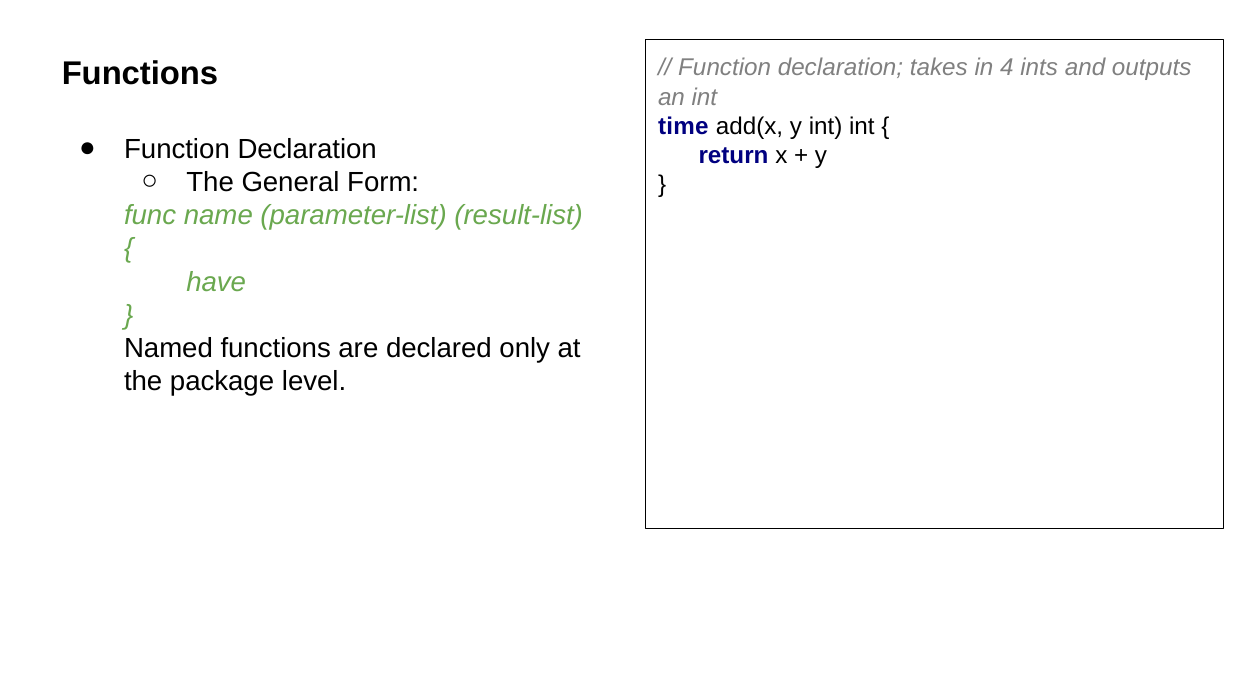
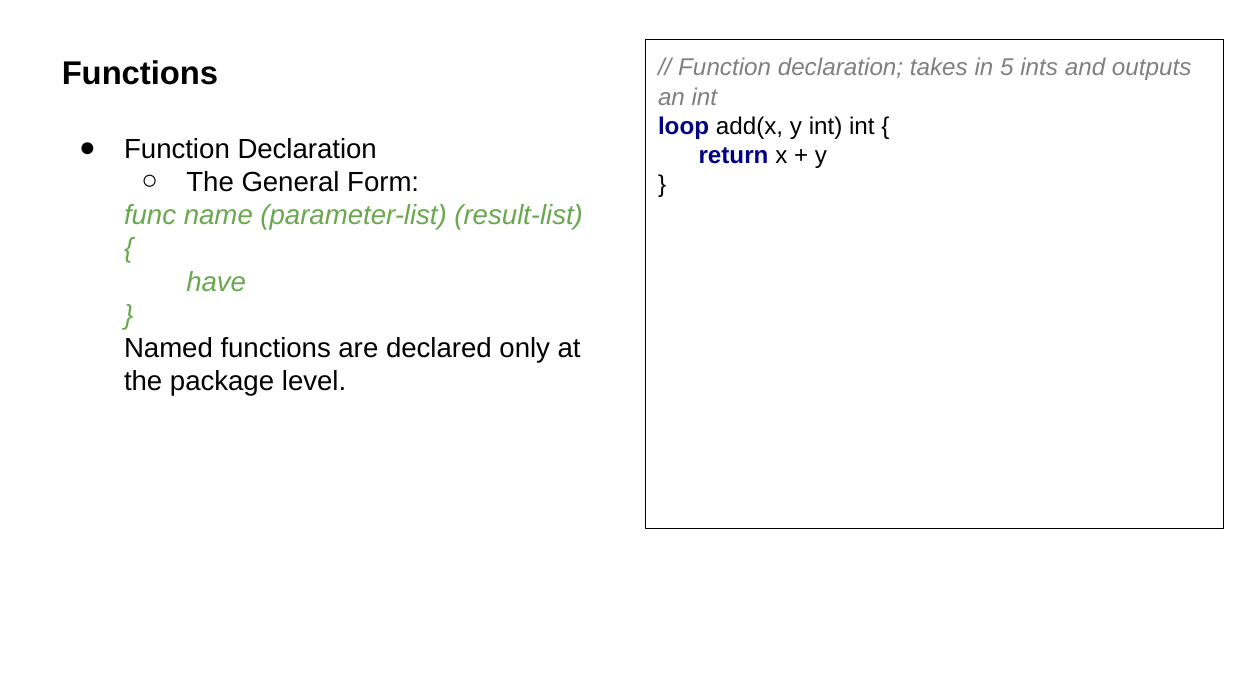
4: 4 -> 5 (1007, 68)
time: time -> loop (684, 126)
